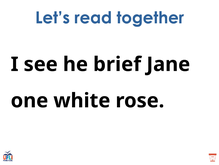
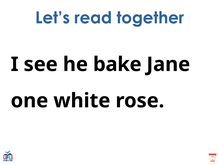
brief: brief -> bake (117, 64)
